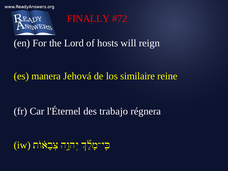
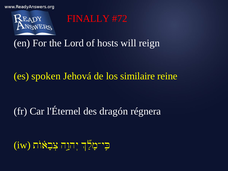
manera: manera -> spoken (46, 76)
trabajo: trabajo -> dragón (114, 111)
